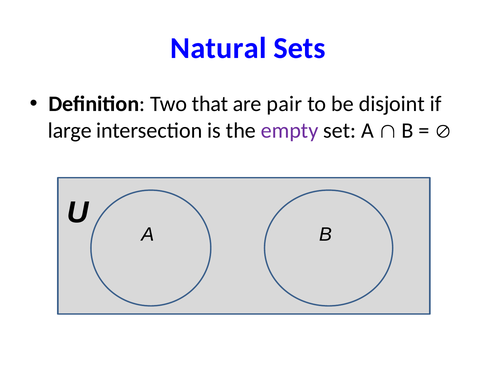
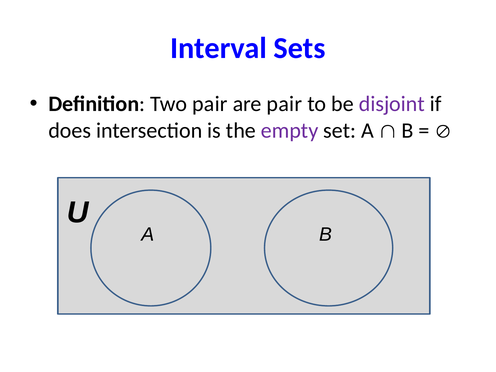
Natural: Natural -> Interval (219, 48)
Two that: that -> pair (210, 104)
disjoint colour: black -> purple (392, 104)
large: large -> does (70, 131)
